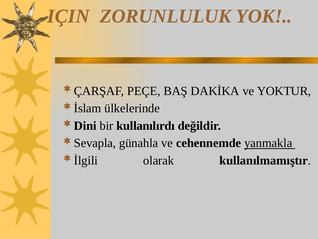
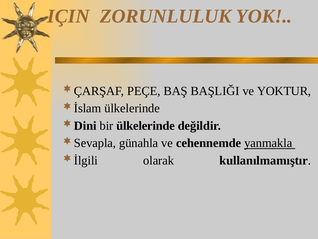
DAKİKA: DAKİKA -> BAŞLIĞI (215, 91)
bir kullanılırdı: kullanılırdı -> ülkelerinde (146, 125)
